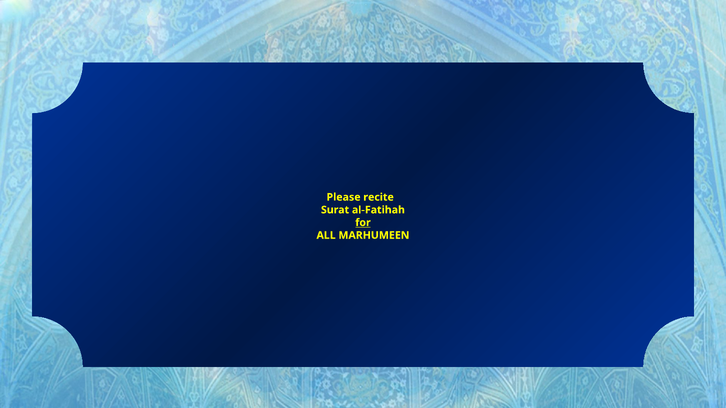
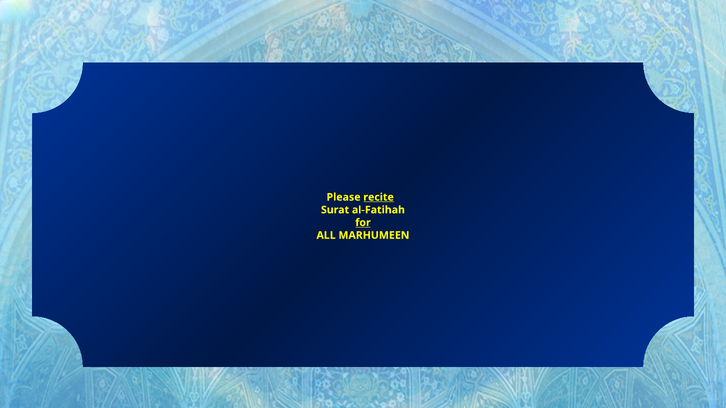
recite underline: none -> present (379, 197)
